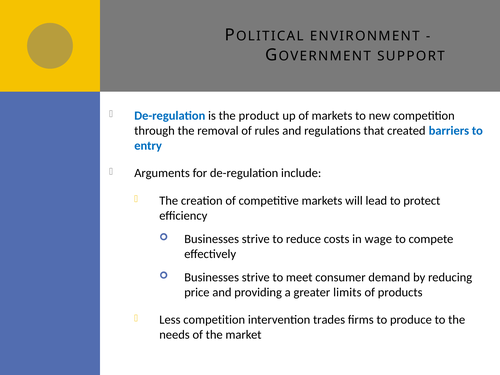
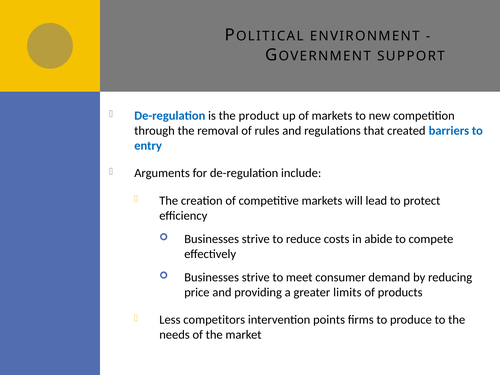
wage: wage -> abide (378, 239)
Less competition: competition -> competitors (214, 320)
trades: trades -> points (329, 320)
